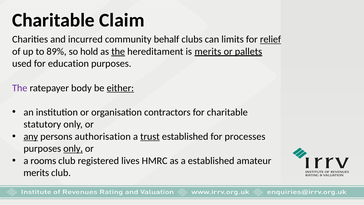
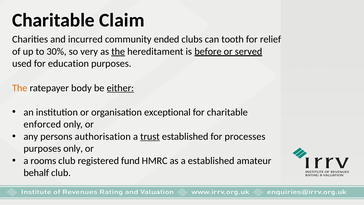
behalf: behalf -> ended (167, 39)
limits: limits -> tooth (233, 39)
relief underline: present -> none (271, 39)
89%: 89% -> 30% (56, 51)
hold: hold -> very (89, 51)
is merits: merits -> before (208, 51)
pallets: pallets -> served (249, 51)
The colour: purple -> orange (20, 88)
contractors: contractors -> exceptional (167, 112)
statutory: statutory -> enforced (42, 124)
any underline: present -> none (31, 136)
only underline: present -> none (73, 148)
lives: lives -> fund (130, 161)
merits: merits -> behalf (36, 173)
